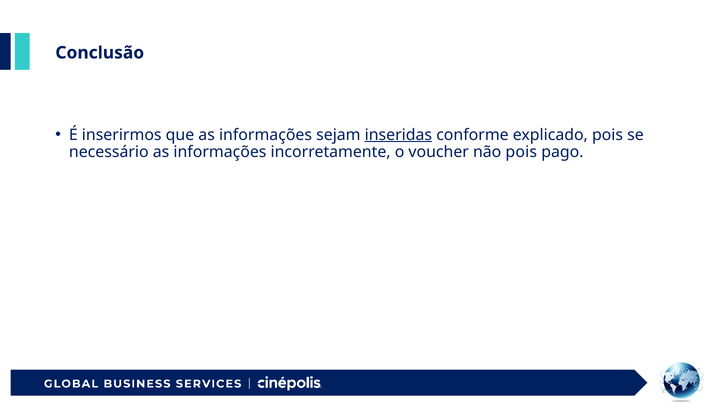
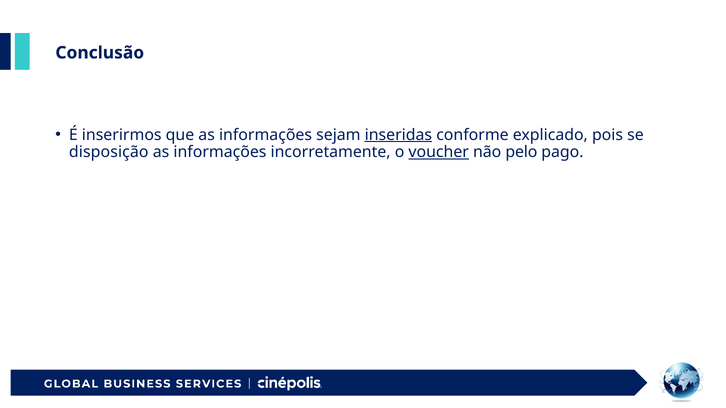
necessário: necessário -> disposição (109, 152)
voucher underline: none -> present (439, 152)
não pois: pois -> pelo (521, 152)
